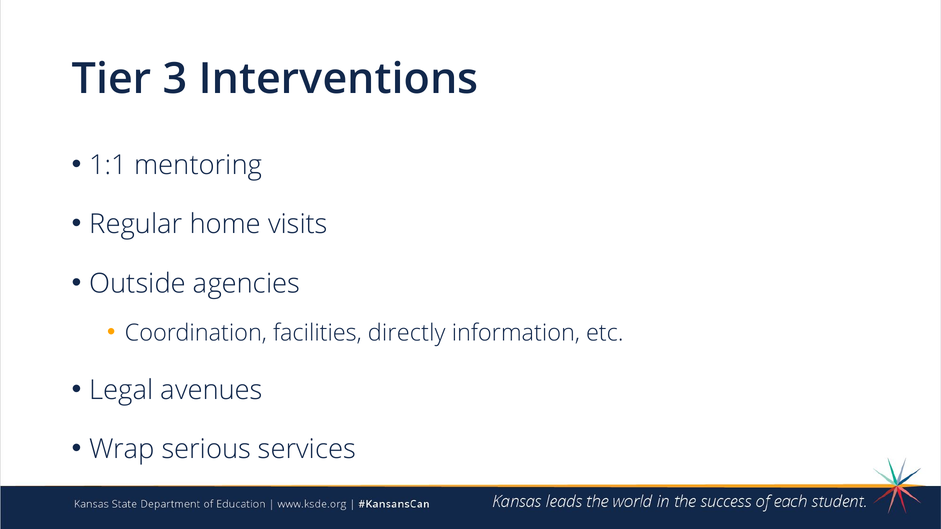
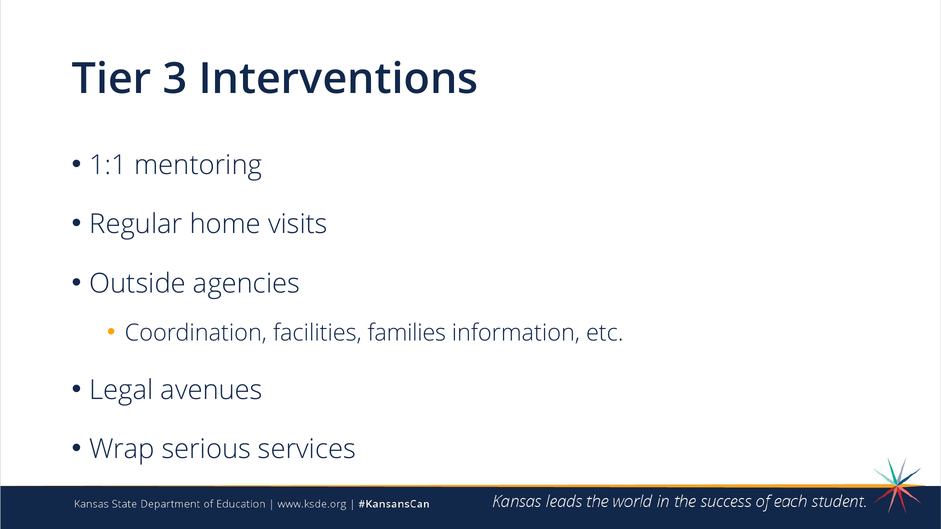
directly: directly -> families (407, 333)
